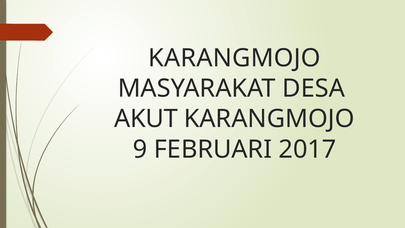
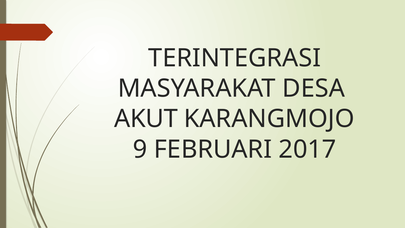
KARANGMOJO: KARANGMOJO -> TERINTEGRASI (235, 58)
